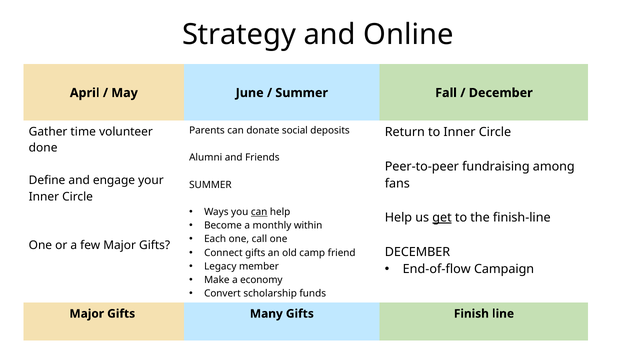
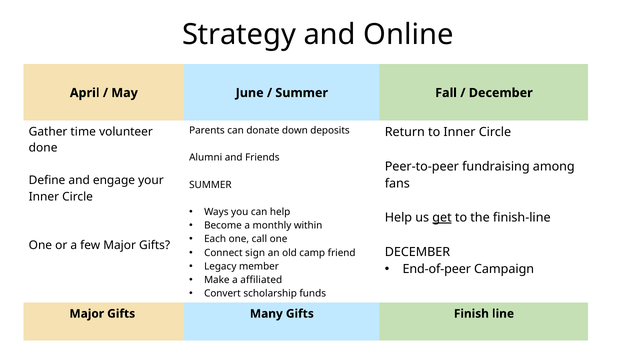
social: social -> down (295, 130)
can underline: present -> none (259, 212)
Connect gifts: gifts -> sign (255, 253)
End-of-flow: End-of-flow -> End-of-peer (437, 269)
economy: economy -> affiliated (261, 280)
